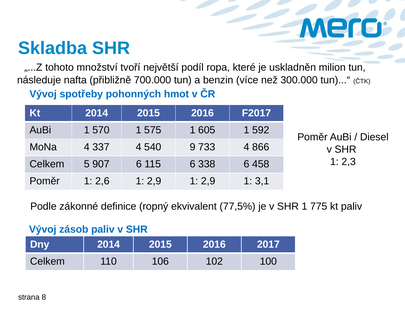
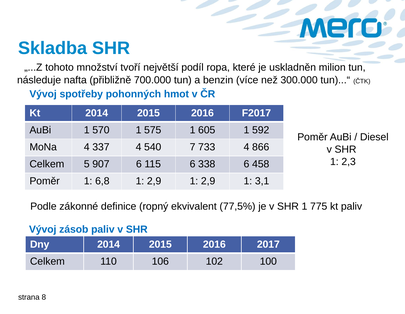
9: 9 -> 7 (193, 147)
2,6: 2,6 -> 6,8 (102, 181)
